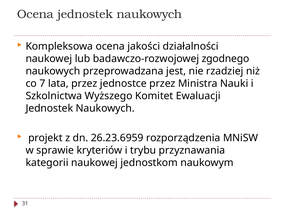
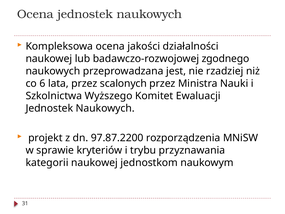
7: 7 -> 6 (42, 83)
jednostce: jednostce -> scalonych (123, 83)
26.23.6959: 26.23.6959 -> 97.87.2200 (117, 138)
